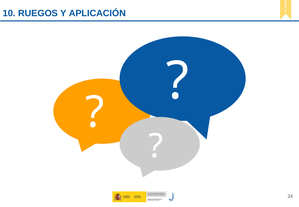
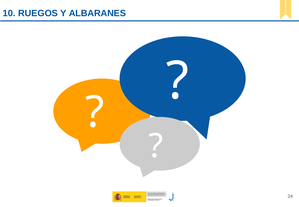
APLICACIÓN: APLICACIÓN -> ALBARANES (97, 13)
